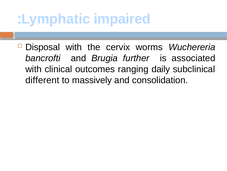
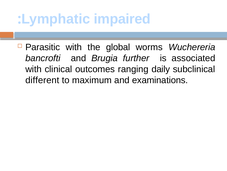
Disposal: Disposal -> Parasitic (43, 47)
cervix: cervix -> global (118, 47)
massively: massively -> maximum (92, 80)
consolidation: consolidation -> examinations (160, 80)
